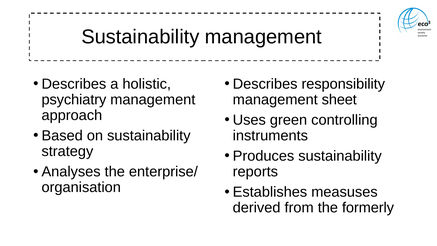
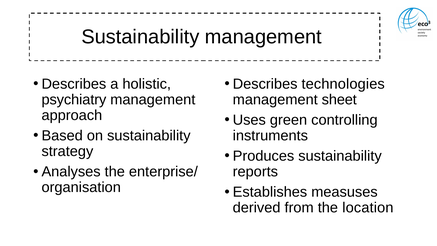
responsibility: responsibility -> technologies (343, 84)
formerly: formerly -> location (368, 208)
